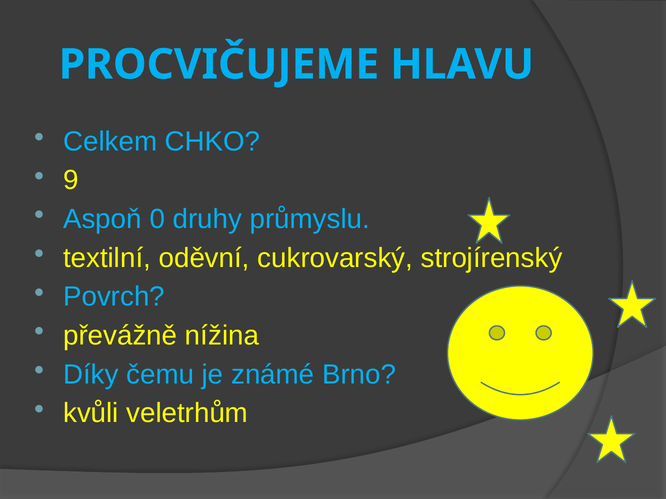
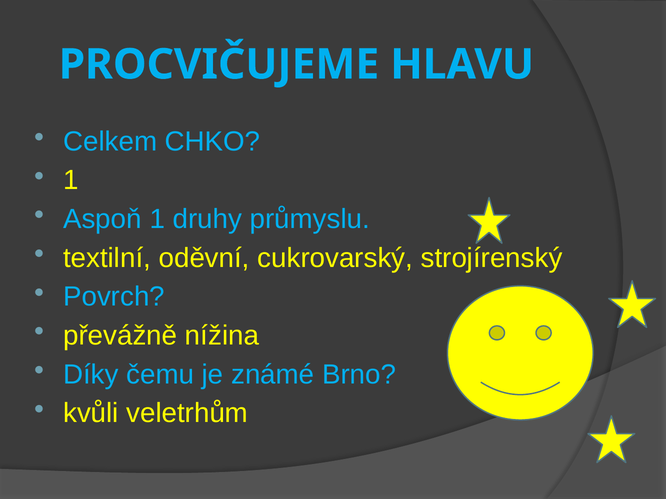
9: 9 -> 1 (71, 180)
Aspoň 0: 0 -> 1 (157, 219)
